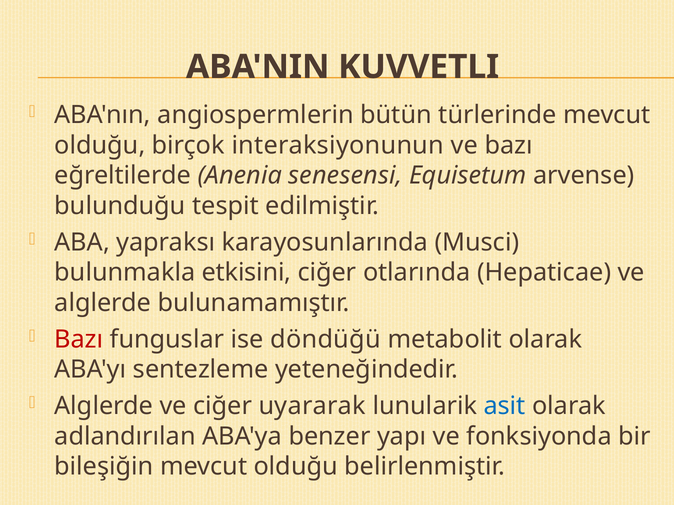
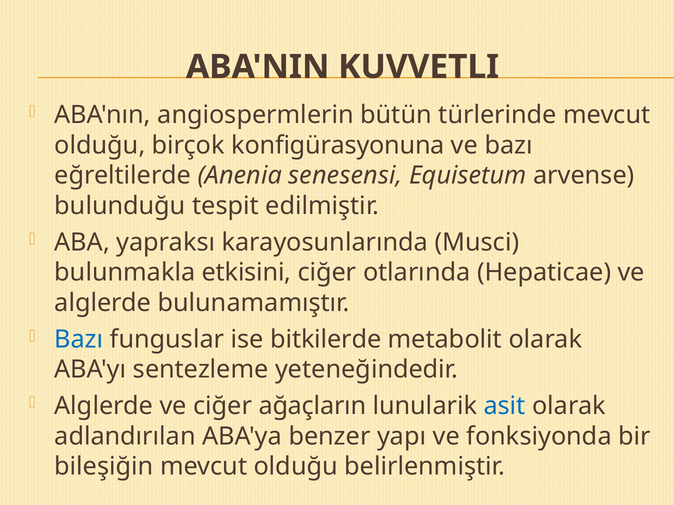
interaksiyonunun: interaksiyonunun -> konfigürasyonuna (338, 145)
Bazı colour: red -> blue (79, 340)
döndüğü: döndüğü -> bitkilerde (326, 340)
uyararak: uyararak -> ağaçların (312, 406)
